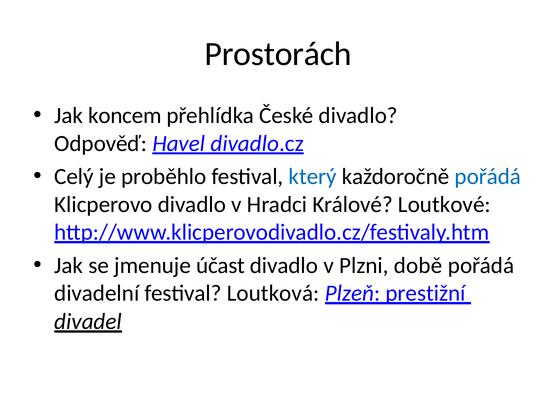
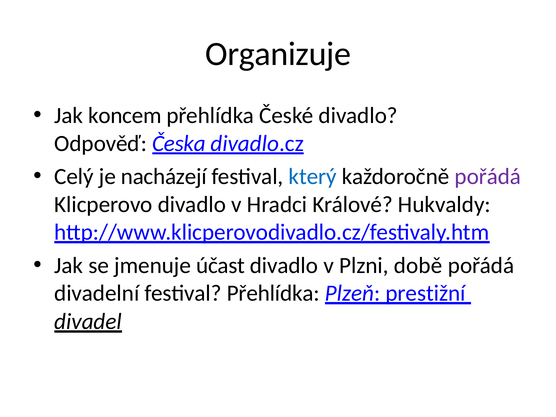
Prostorách: Prostorách -> Organizuje (278, 54)
Havel: Havel -> Česka (179, 143)
proběhlo: proběhlo -> nacházejí (164, 177)
pořádá colour: blue -> purple (488, 177)
Loutkové: Loutkové -> Hukvaldy (444, 204)
festival Loutková: Loutková -> Přehlídka (273, 293)
